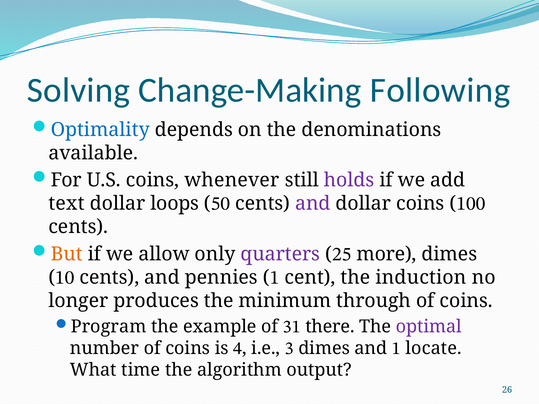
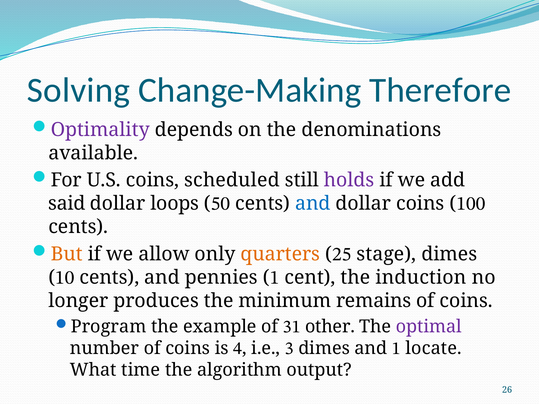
Following: Following -> Therefore (440, 90)
Optimality colour: blue -> purple (100, 130)
whenever: whenever -> scheduled (232, 180)
text: text -> said (67, 204)
and colour: purple -> blue (313, 204)
quarters colour: purple -> orange (280, 254)
more: more -> stage (386, 254)
through: through -> remains (374, 301)
there: there -> other (330, 327)
